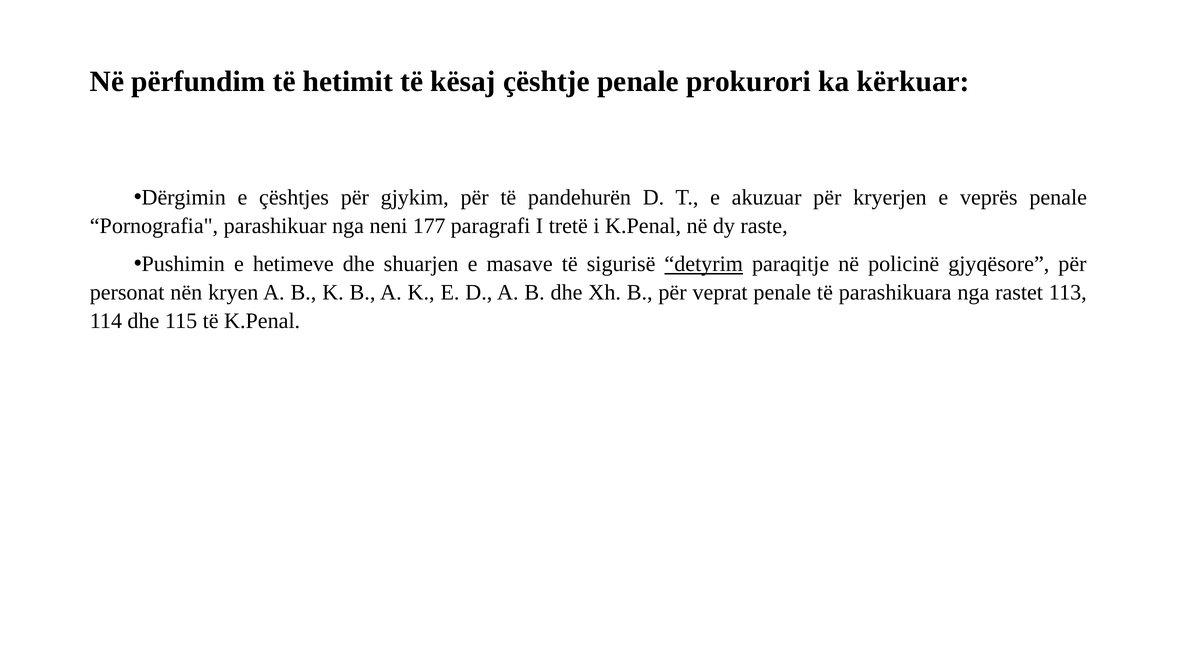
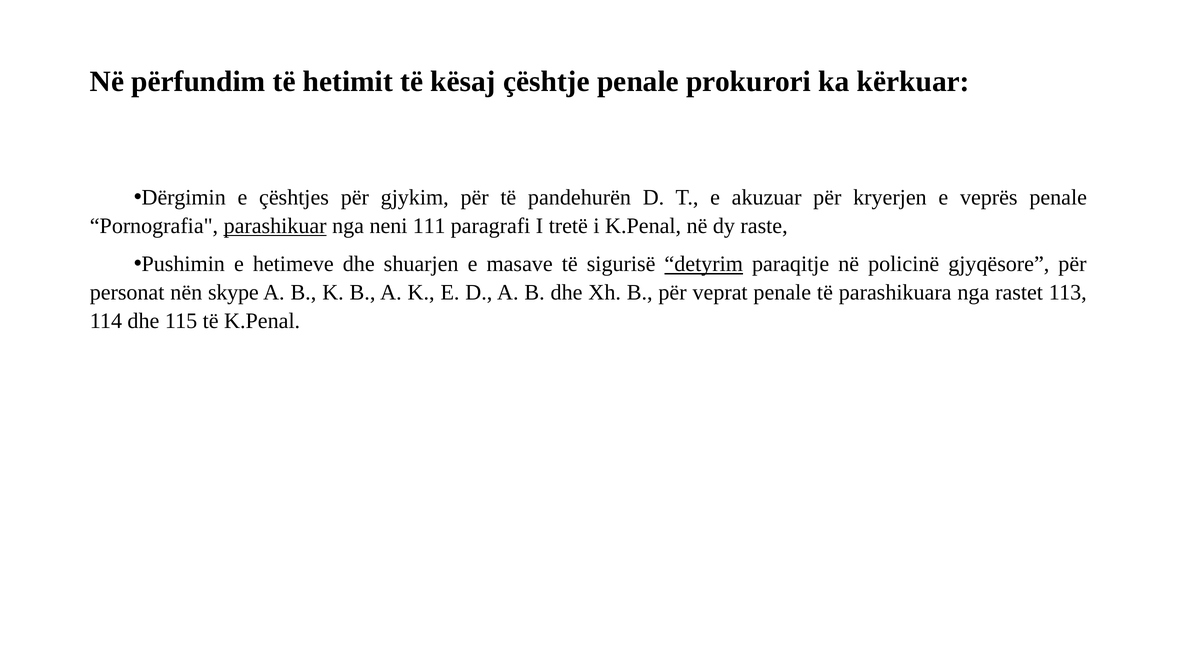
parashikuar underline: none -> present (275, 226)
177: 177 -> 111 (429, 226)
kryen: kryen -> skype (233, 292)
